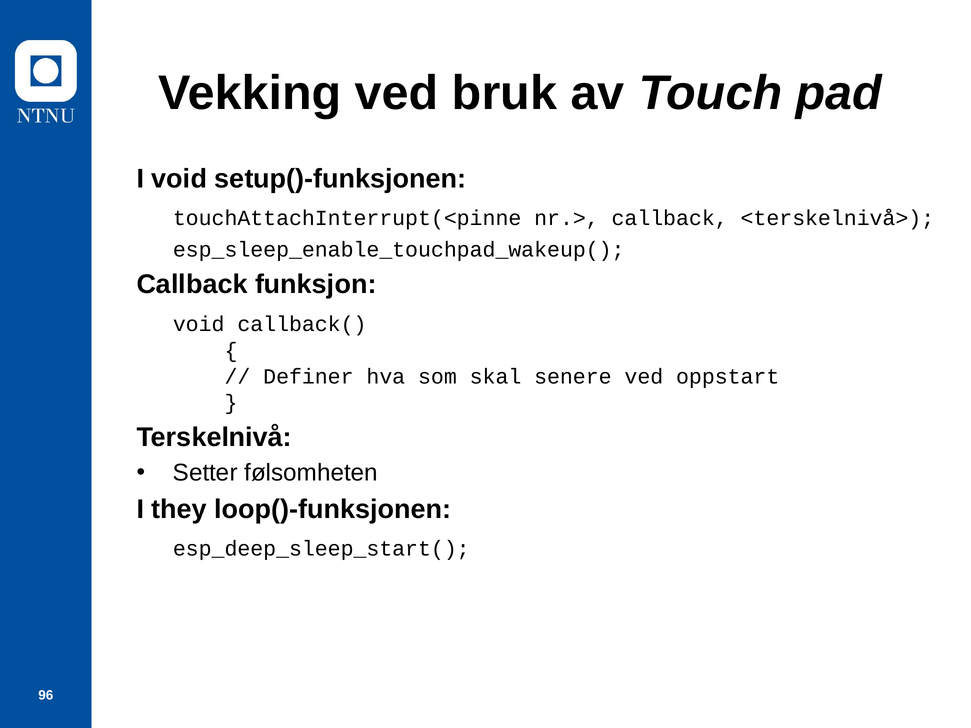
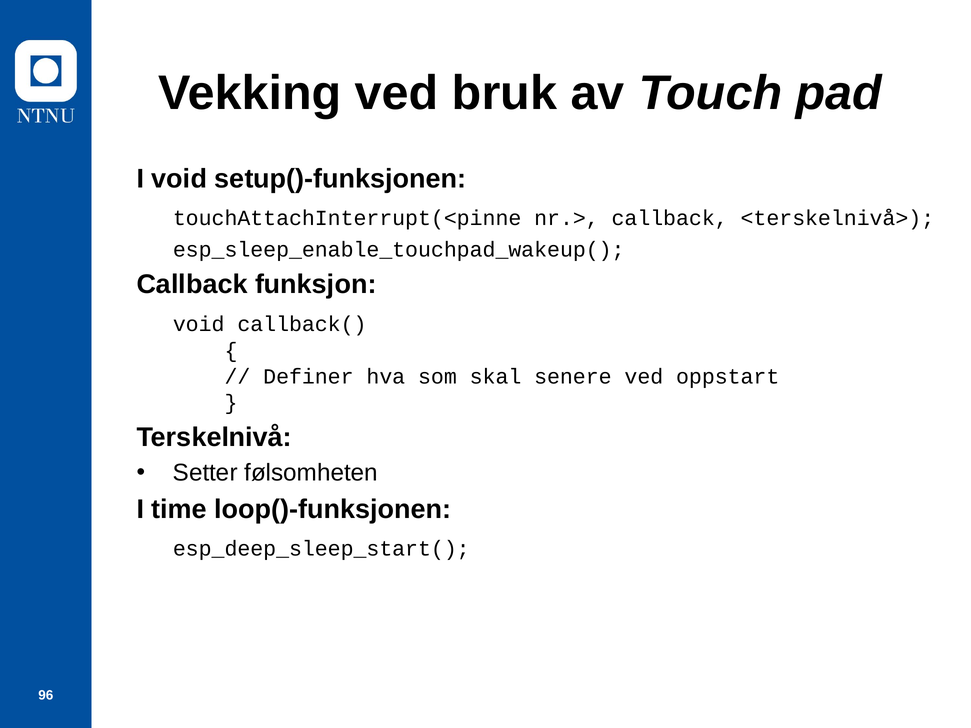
they: they -> time (179, 509)
